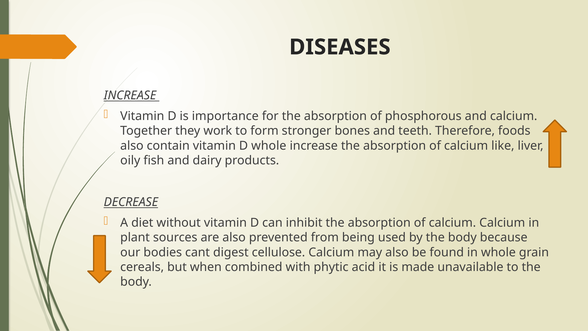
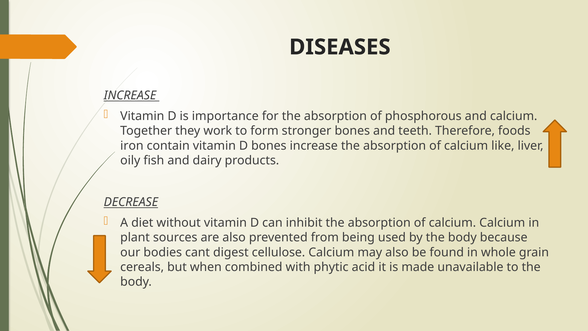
also: also -> iron (132, 146)
D whole: whole -> bones (269, 146)
